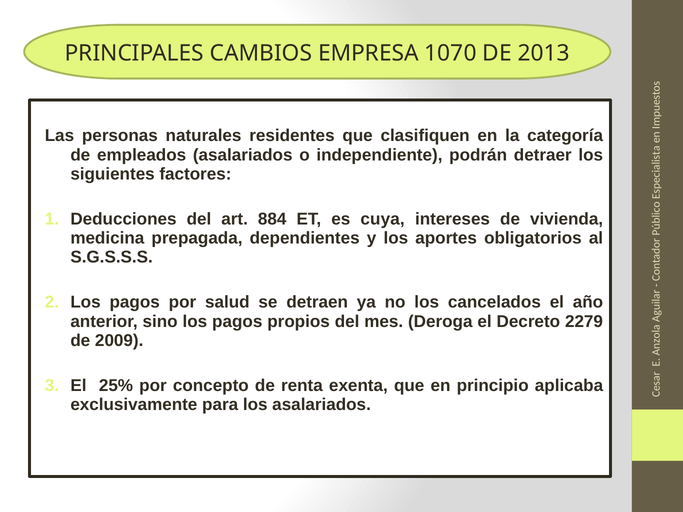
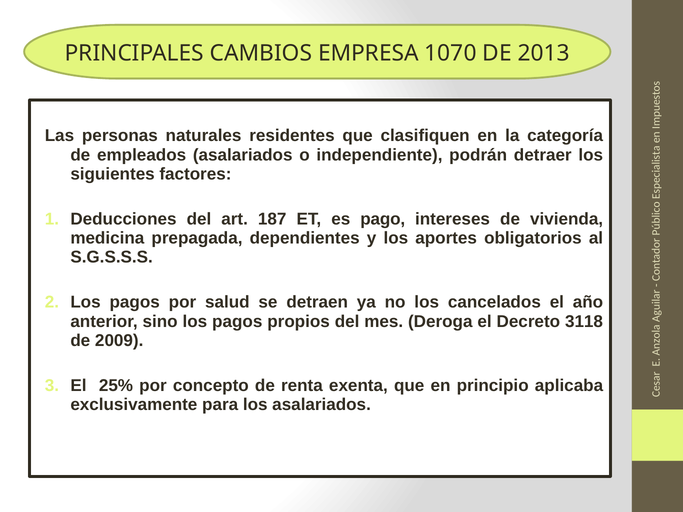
884: 884 -> 187 (272, 219)
cuya: cuya -> pago (383, 219)
2279: 2279 -> 3118 (584, 322)
